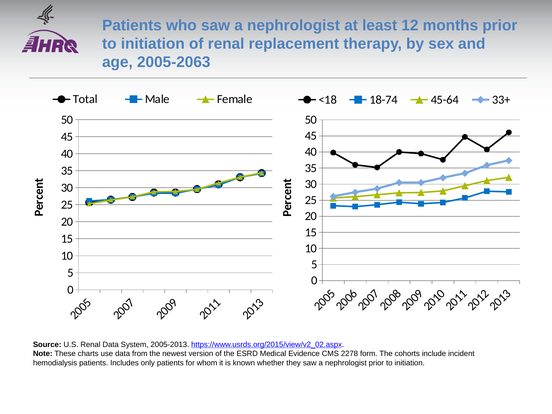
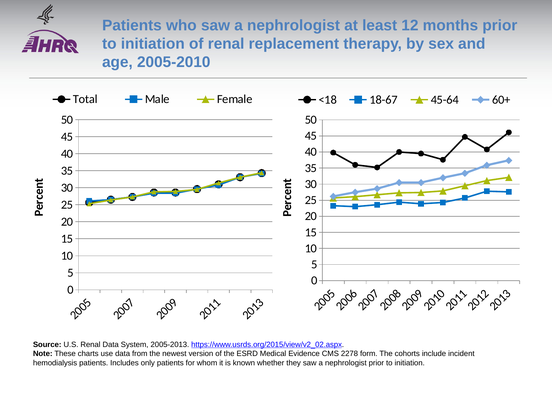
2005-2063: 2005-2063 -> 2005-2010 (174, 62)
18-74: 18-74 -> 18-67 (384, 100)
33+: 33+ -> 60+ (501, 100)
